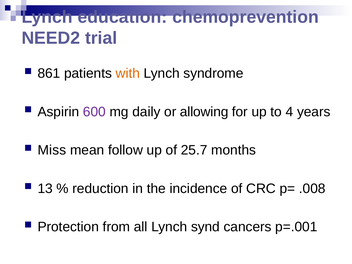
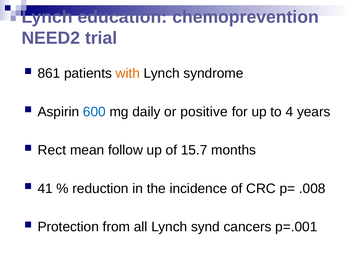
600 colour: purple -> blue (94, 112)
allowing: allowing -> positive (204, 112)
Miss: Miss -> Rect (52, 150)
25.7: 25.7 -> 15.7 (194, 150)
13: 13 -> 41 (45, 188)
